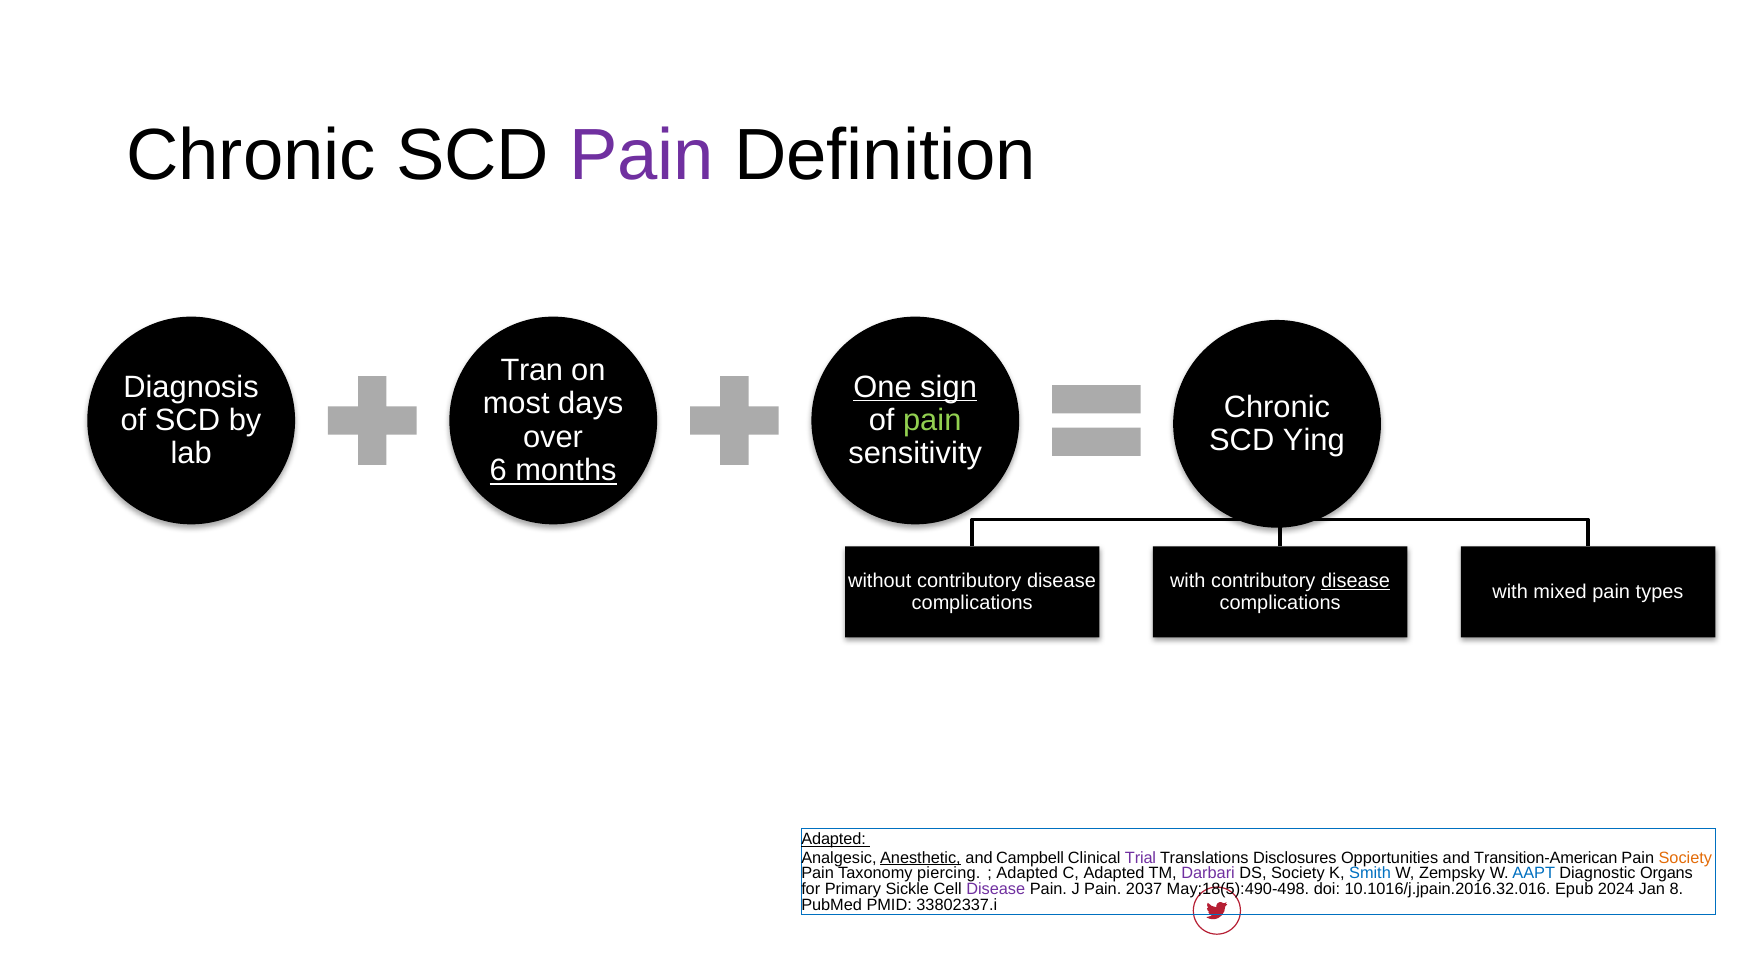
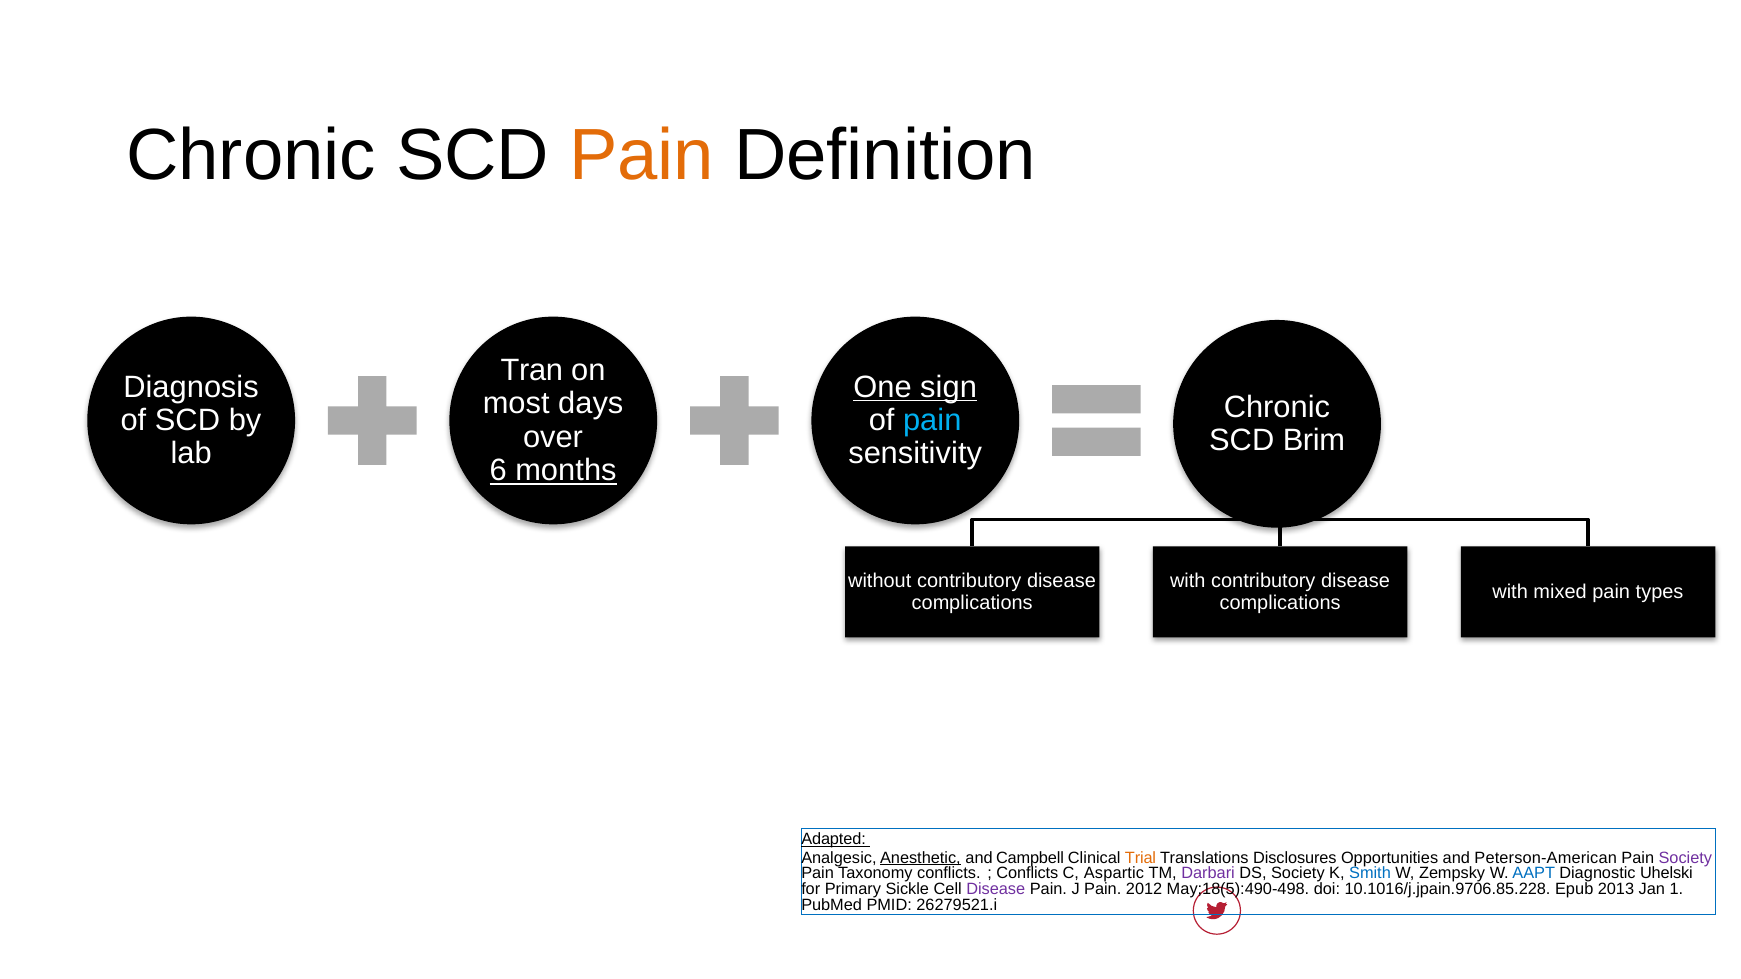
Pain colour: purple -> orange (642, 156)
pain colour: light green -> light blue (932, 420)
Ying: Ying -> Brim (1314, 440)
disease underline: present -> none (1355, 581)
Trial colour: purple -> orange (1141, 858)
Transition-American: Transition-American -> Peterson-American (1546, 858)
Society colour: orange -> purple (1685, 858)
Taxonomy piercing: piercing -> conflicts (949, 874)
Adapted: Adapted -> Conflicts (1027, 874)
C Adapted: Adapted -> Aspartic (1114, 874)
Organs: Organs -> Uhelski (1666, 874)
2037: 2037 -> 2012 (1144, 889)
10.1016/j.jpain.2016.32.016: 10.1016/j.jpain.2016.32.016 -> 10.1016/j.jpain.9706.85.228 (1448, 889)
2024: 2024 -> 2013 (1616, 889)
8: 8 -> 1 (1676, 889)
33802337.i: 33802337.i -> 26279521.i (957, 905)
